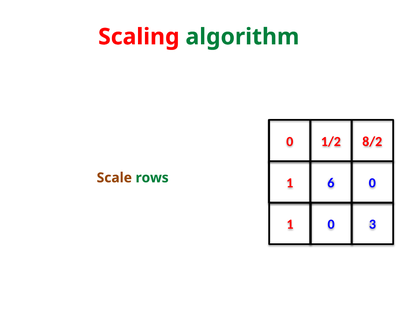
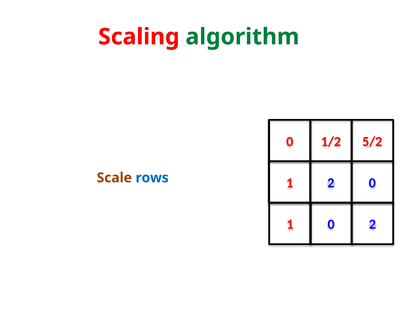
8/2: 8/2 -> 5/2 (372, 141)
rows colour: green -> blue (152, 177)
1 6: 6 -> 2 (331, 183)
0 3: 3 -> 2 (372, 224)
